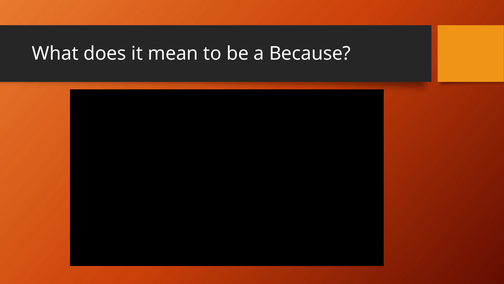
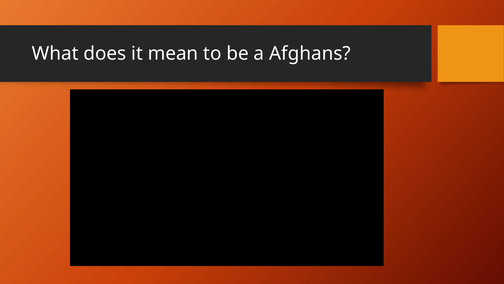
Because: Because -> Afghans (310, 53)
